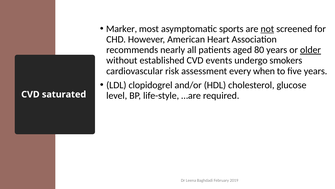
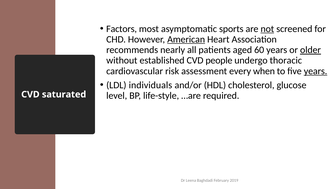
Marker: Marker -> Factors (122, 29)
American underline: none -> present (186, 39)
80: 80 -> 60 (259, 50)
events: events -> people (219, 60)
smokers: smokers -> thoracic (286, 60)
years underline: none -> present (316, 71)
clopidogrel: clopidogrel -> individuals (150, 85)
